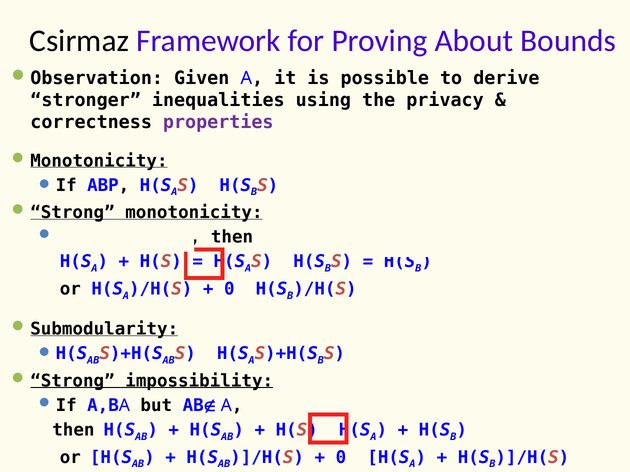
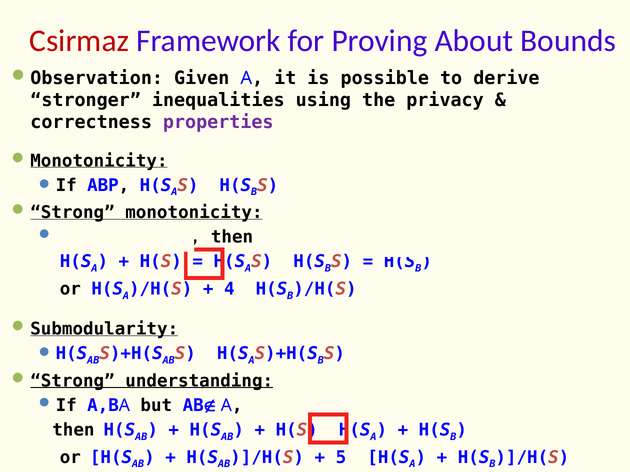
Csirmaz colour: black -> red (79, 41)
0: 0 -> 4 (229, 289)
impossibility: impossibility -> understanding (199, 381)
0: 0 -> 5 (341, 458)
